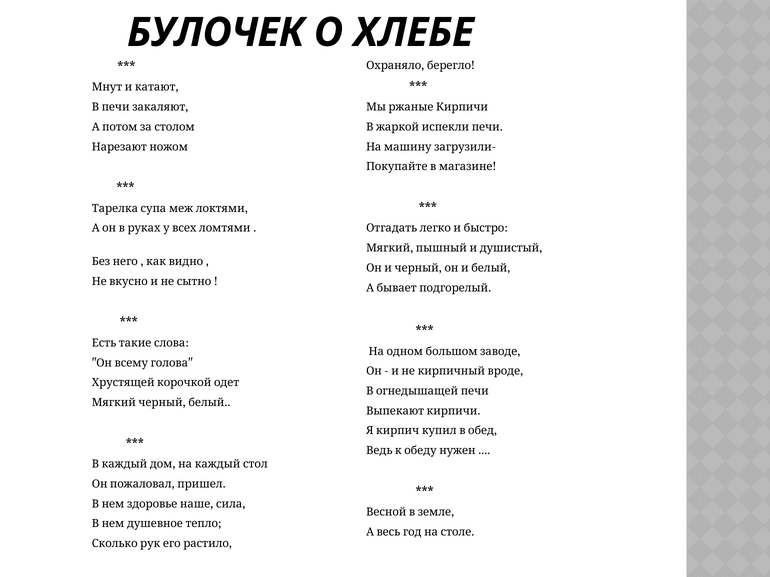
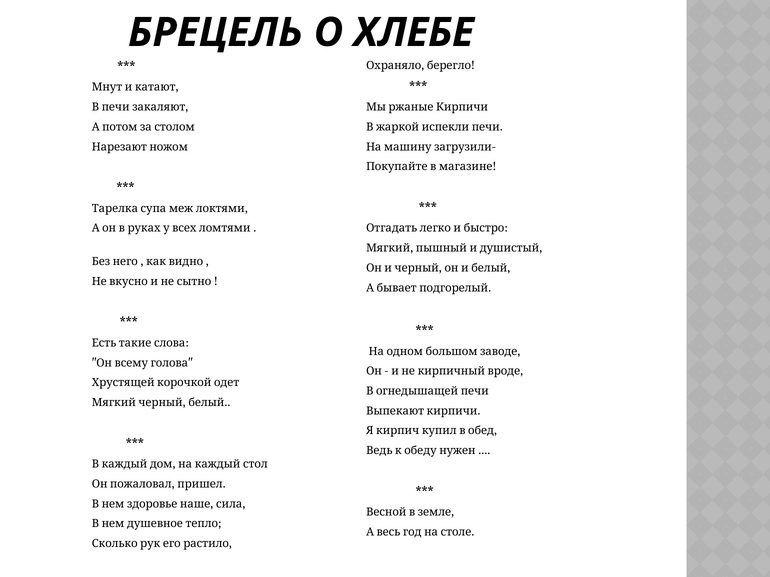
БУЛОЧЕК: БУЛОЧЕК -> БРЕЦЕЛЬ (215, 33)
